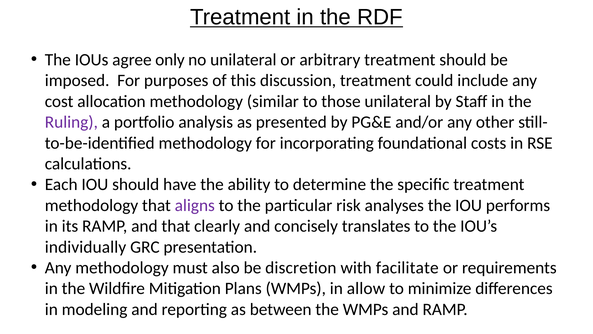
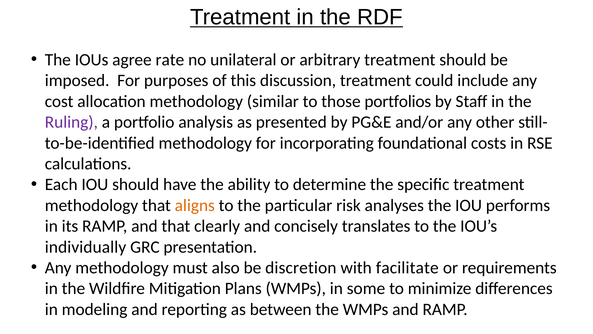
only: only -> rate (170, 60)
those unilateral: unilateral -> portfolios (398, 101)
aligns colour: purple -> orange (195, 205)
allow: allow -> some (366, 288)
